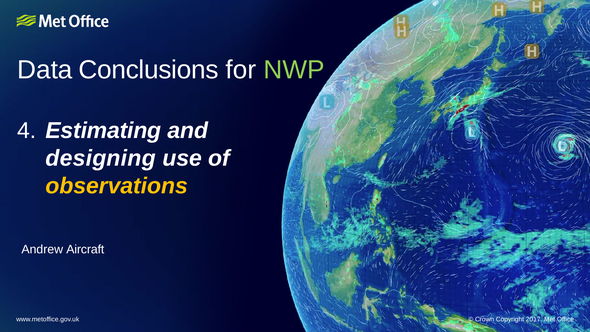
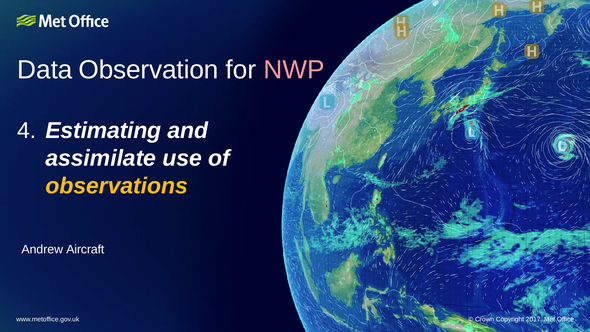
Conclusions: Conclusions -> Observation (148, 70)
NWP colour: light green -> pink (294, 70)
designing: designing -> assimilate (101, 158)
